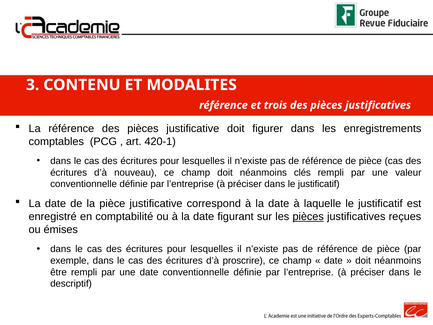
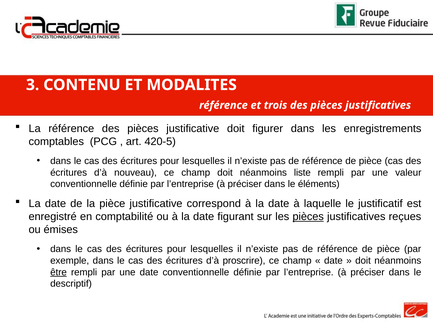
420-1: 420-1 -> 420-5 (160, 141)
clés: clés -> liste (302, 172)
dans le justificatif: justificatif -> éléments (319, 184)
être underline: none -> present (59, 272)
